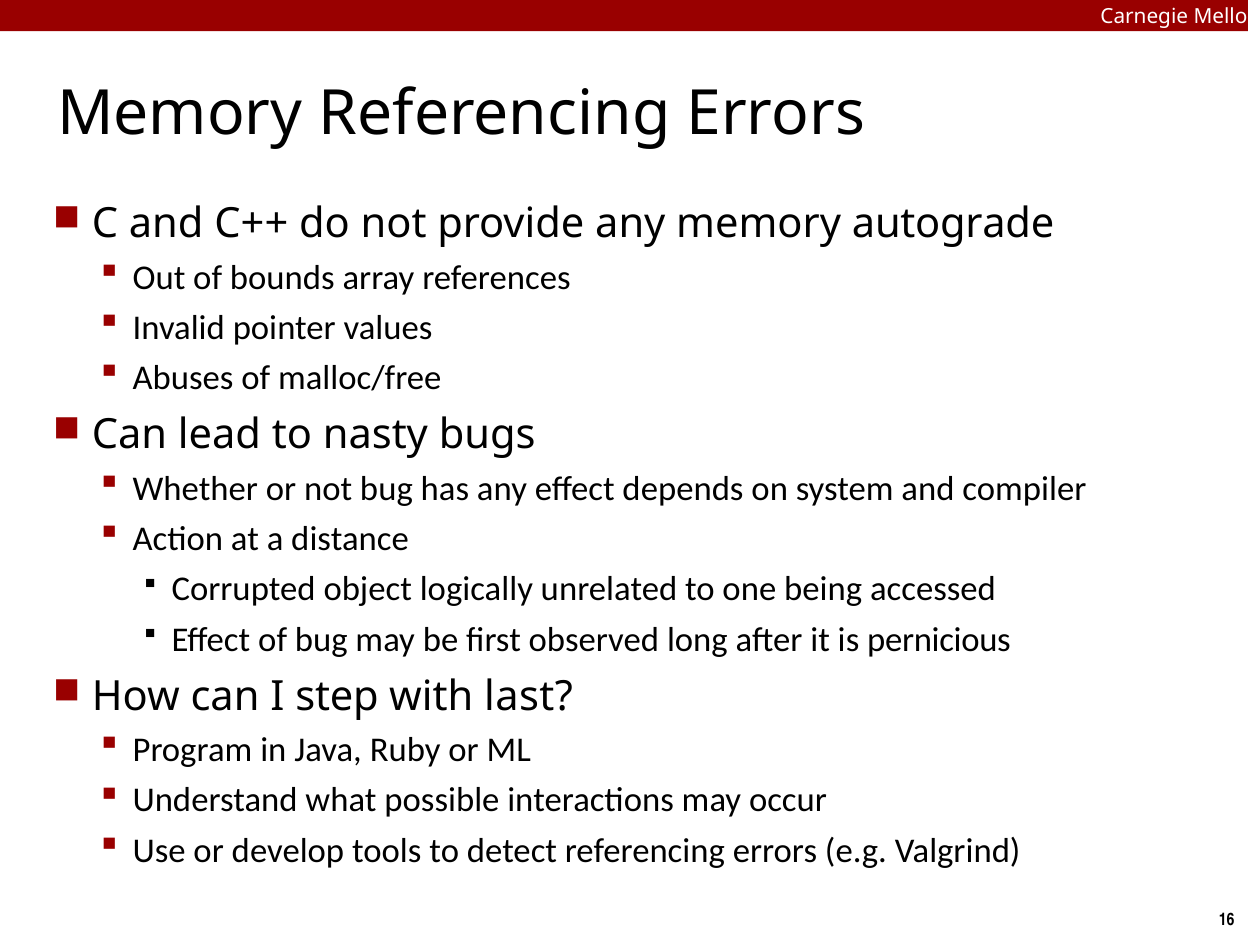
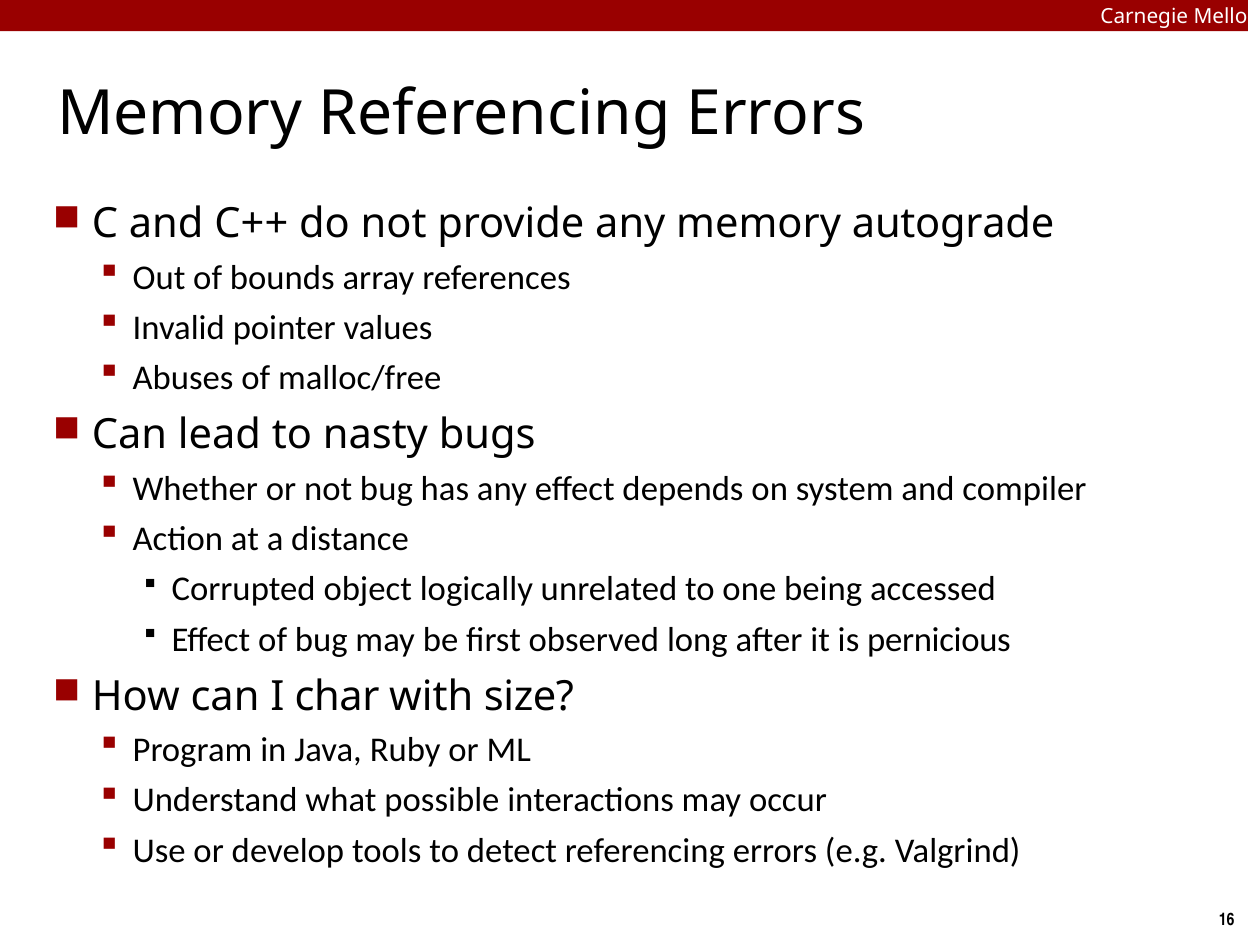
step: step -> char (337, 696)
last: last -> size (529, 696)
